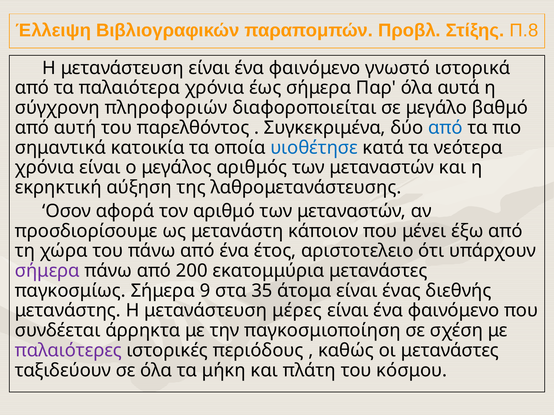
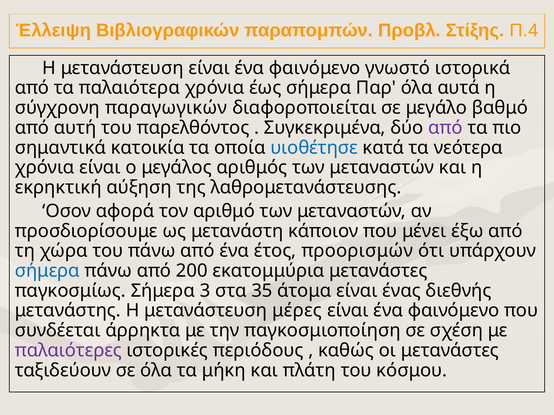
Π.8: Π.8 -> Π.4 (524, 30)
πληροφοριών: πληροφοριών -> παραγωγικών (166, 108)
από colour: blue -> purple (445, 128)
αριστοτελειο: αριστοτελειο -> προορισμών (357, 251)
σήμερα colour: purple -> blue (47, 271)
9: 9 -> 3 (205, 291)
